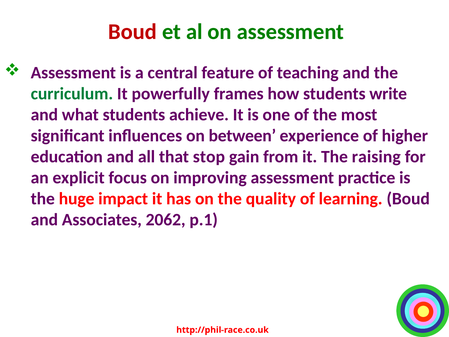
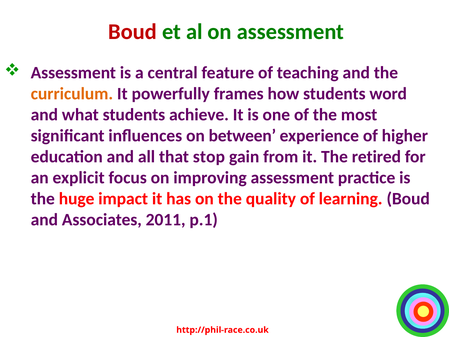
curriculum colour: green -> orange (72, 94)
write: write -> word (388, 94)
raising: raising -> retired (376, 157)
2062: 2062 -> 2011 (166, 219)
